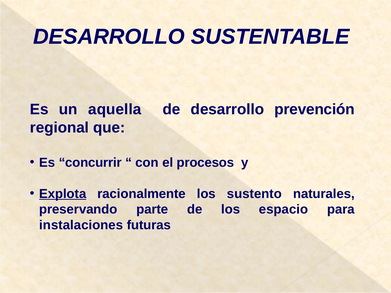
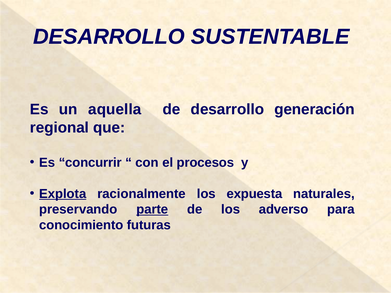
prevención: prevención -> generación (315, 109)
sustento: sustento -> expuesta (254, 194)
parte underline: none -> present (152, 210)
espacio: espacio -> adverso (284, 210)
instalaciones: instalaciones -> conocimiento (81, 225)
